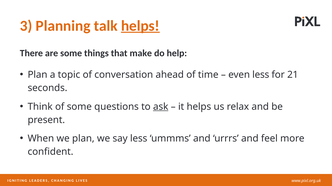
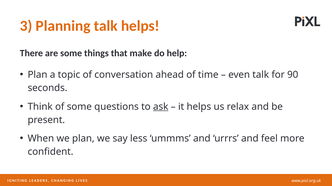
helps underline: present -> none (140, 26)
even less: less -> talk (261, 75)
21: 21 -> 90 (293, 75)
